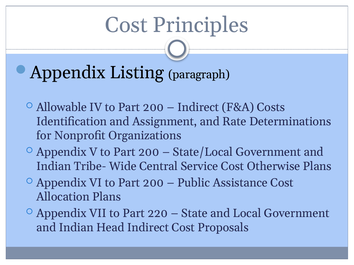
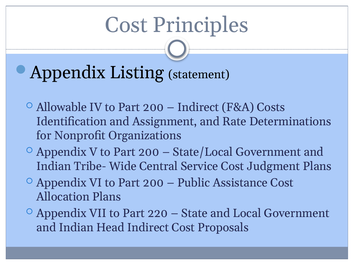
paragraph: paragraph -> statement (199, 75)
Otherwise: Otherwise -> Judgment (273, 166)
